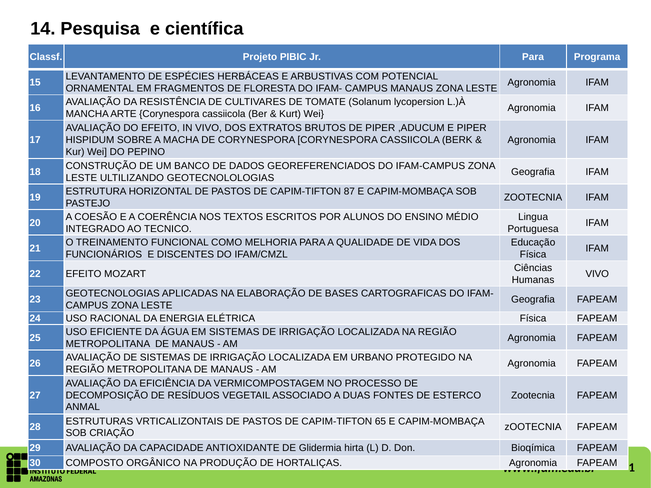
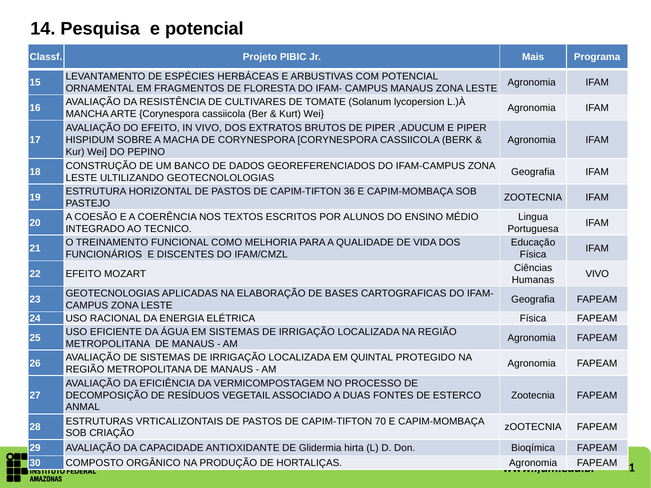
e científica: científica -> potencial (204, 29)
Jr Para: Para -> Mais (533, 57)
87: 87 -> 36 (349, 192)
URBANO: URBANO -> QUINTAL (372, 358)
65: 65 -> 70 (380, 422)
